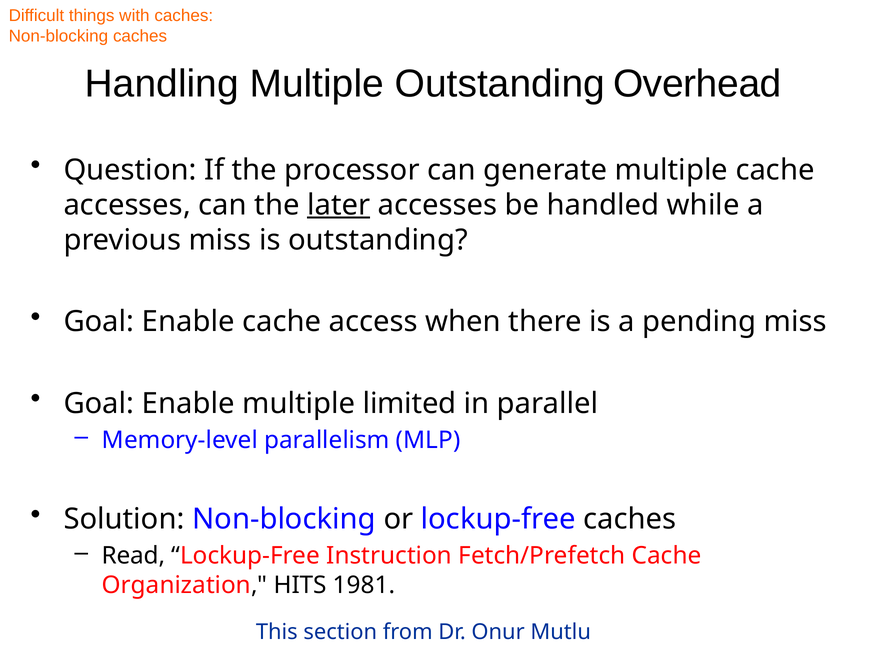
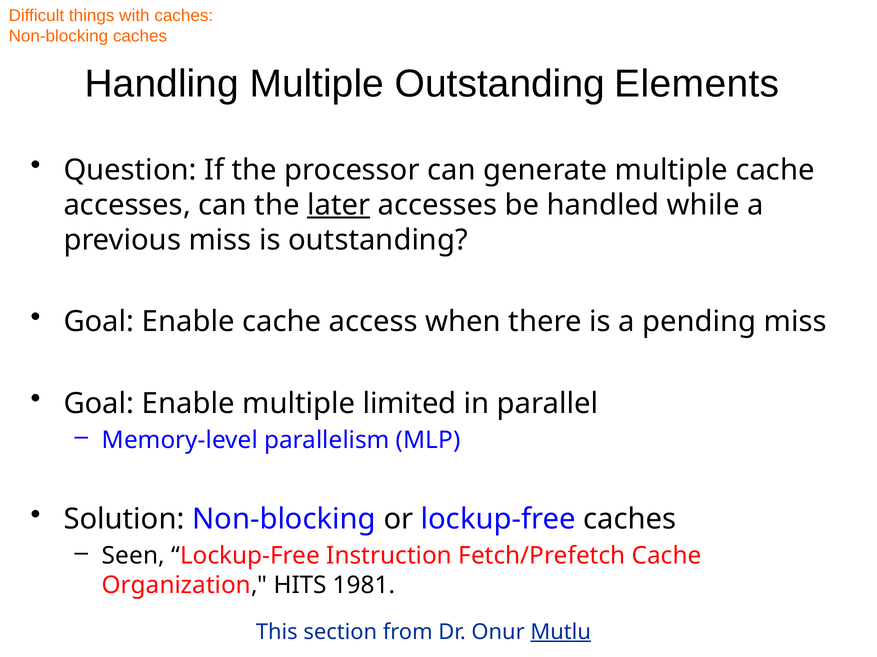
Overhead: Overhead -> Elements (697, 84)
Read: Read -> Seen (133, 557)
Mutlu underline: none -> present (561, 633)
